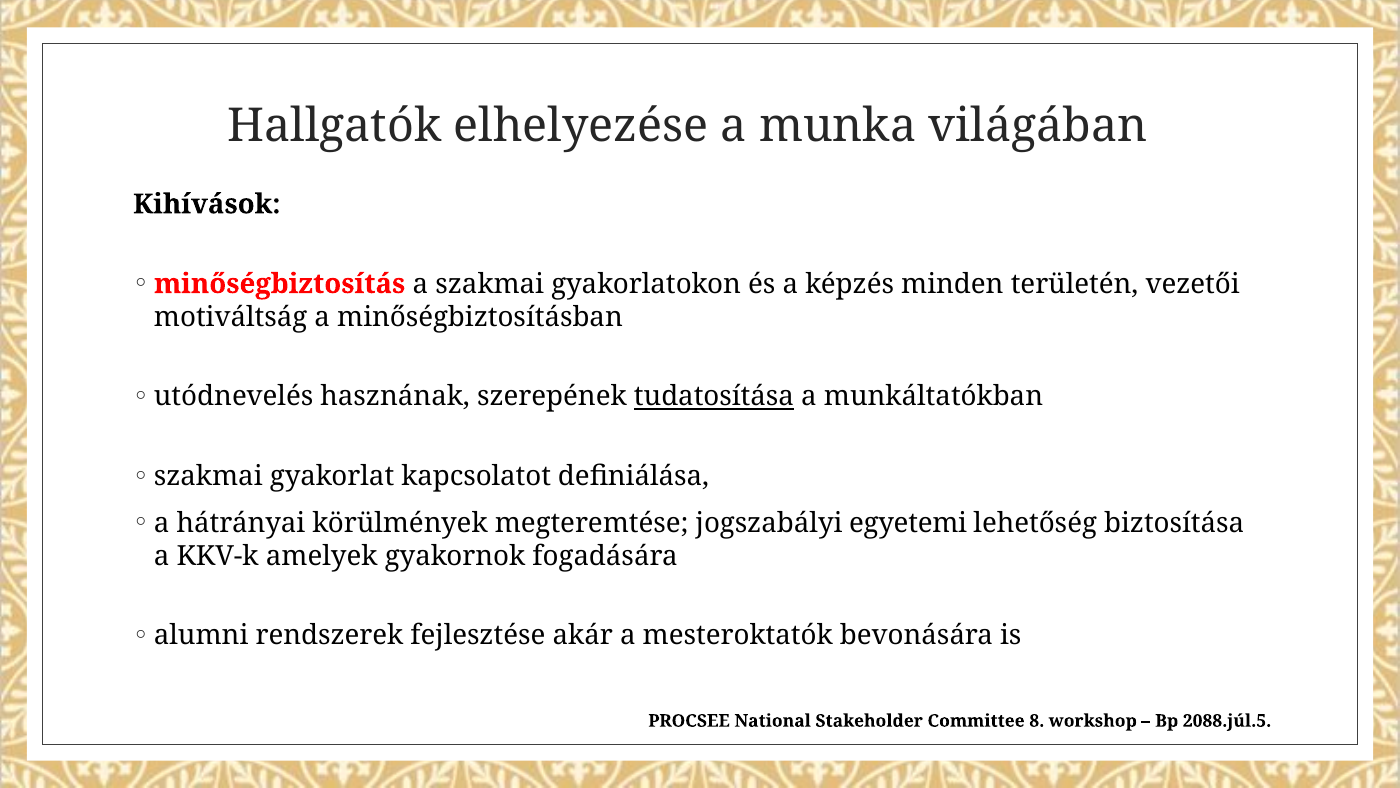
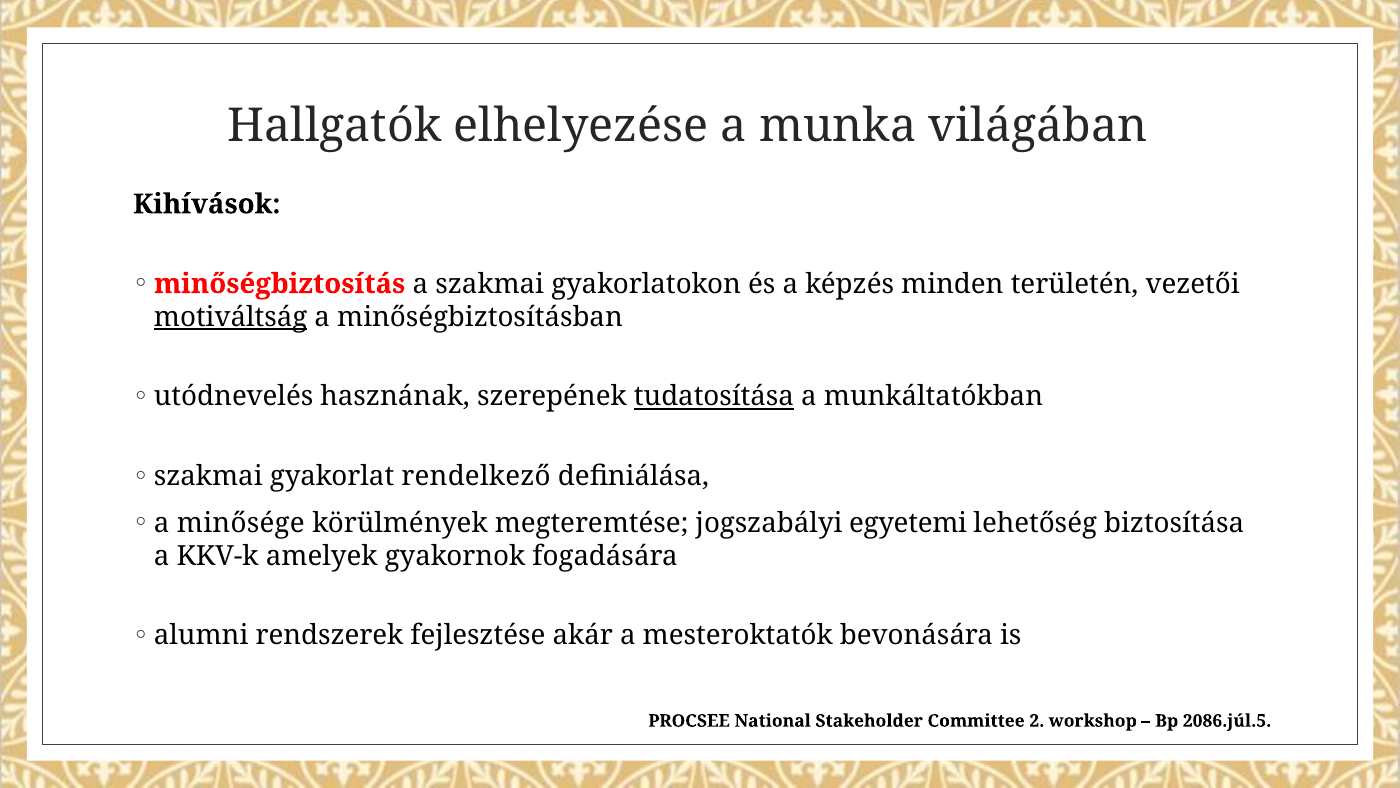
motiváltság underline: none -> present (231, 317)
kapcsolatot: kapcsolatot -> rendelkező (476, 476)
hátrányai: hátrányai -> minősége (241, 523)
8: 8 -> 2 (1037, 720)
2088.júl.5: 2088.júl.5 -> 2086.júl.5 (1227, 720)
